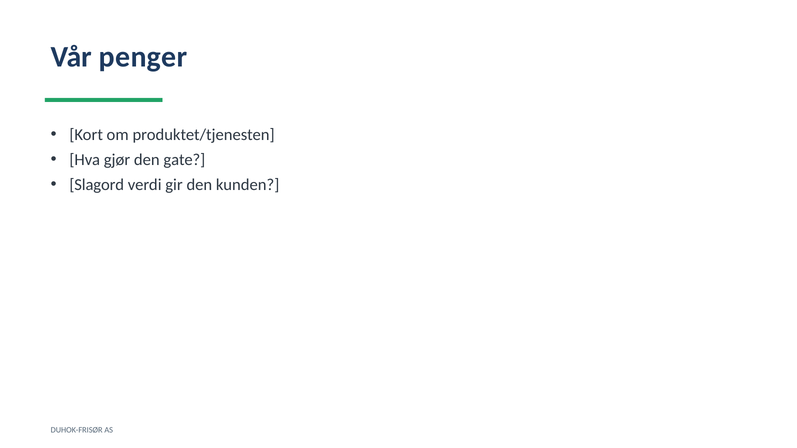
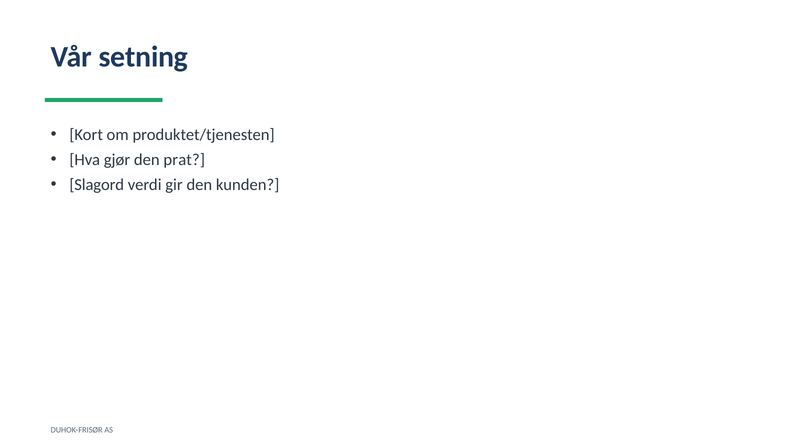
penger: penger -> setning (143, 57)
gate: gate -> prat (184, 160)
